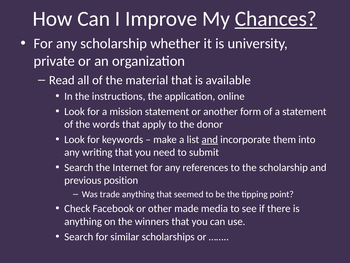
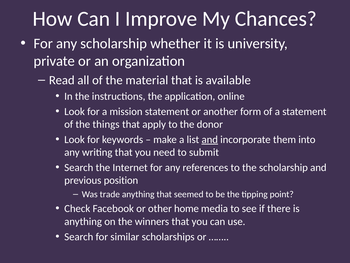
Chances underline: present -> none (276, 19)
words: words -> things (106, 124)
made: made -> home (186, 208)
